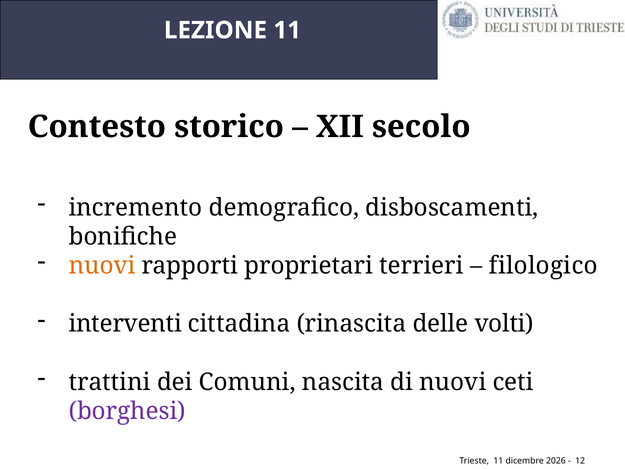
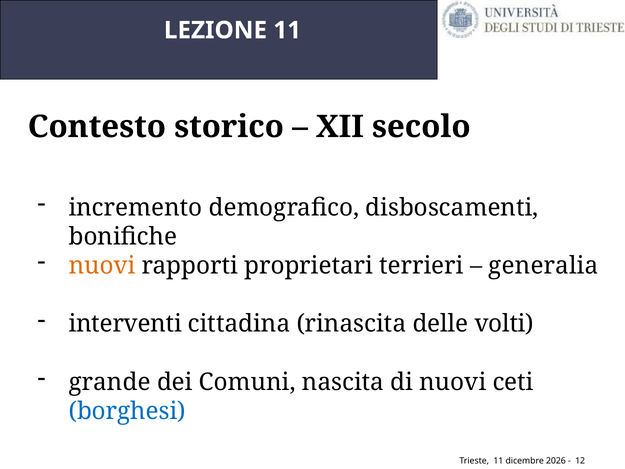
filologico: filologico -> generalia (543, 266)
trattini: trattini -> grande (110, 382)
borghesi colour: purple -> blue (127, 411)
